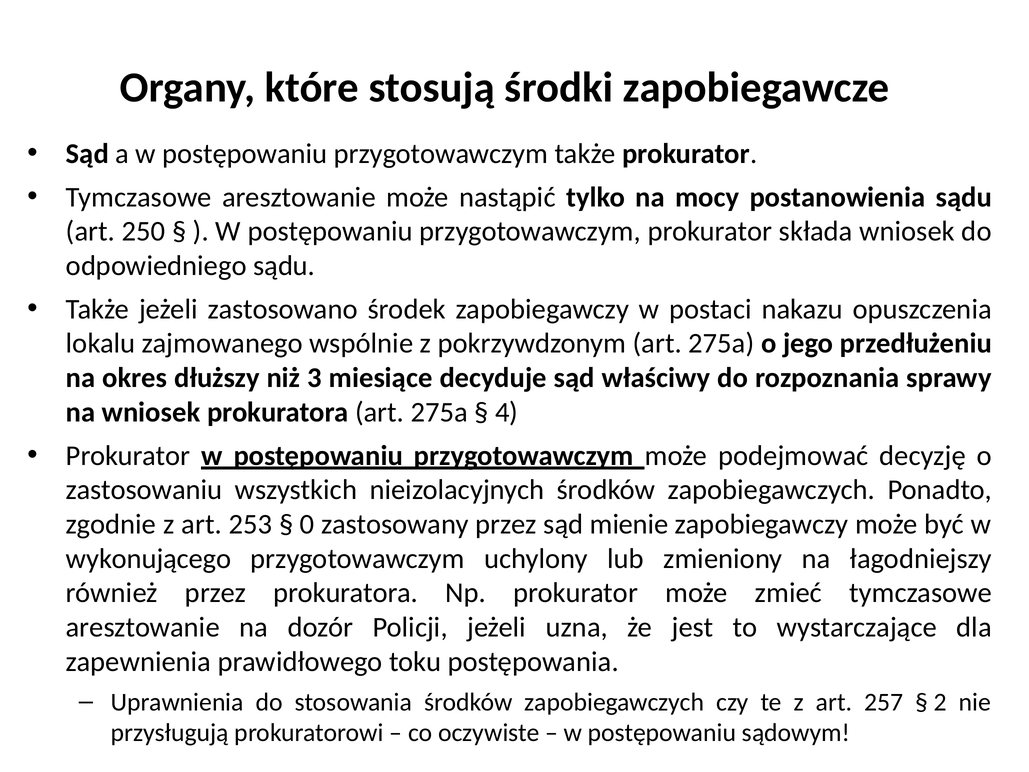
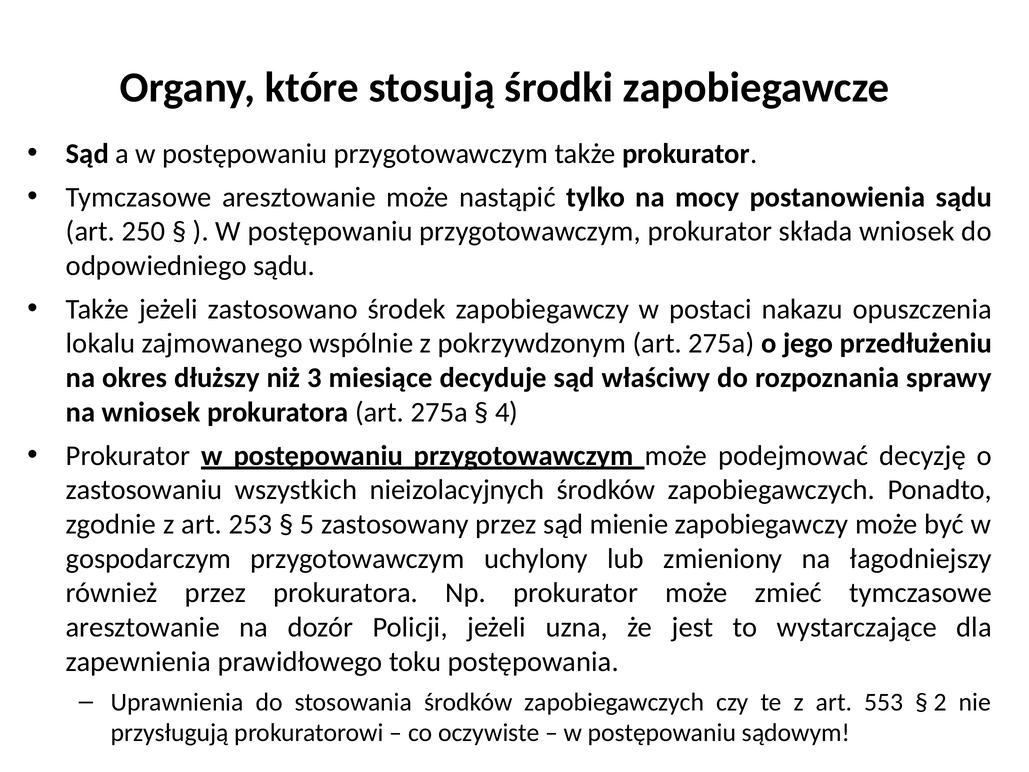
0: 0 -> 5 (307, 524)
wykonującego: wykonującego -> gospodarczym (149, 558)
257: 257 -> 553 (884, 702)
